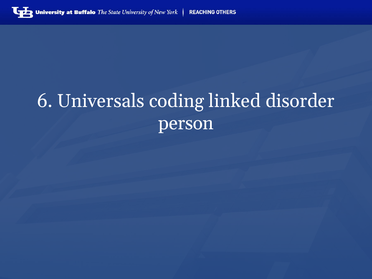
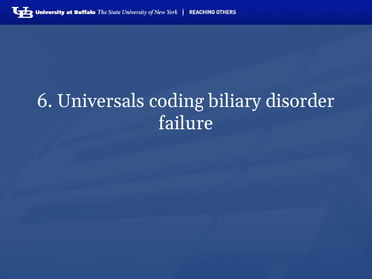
linked: linked -> biliary (235, 101)
person: person -> failure (186, 123)
